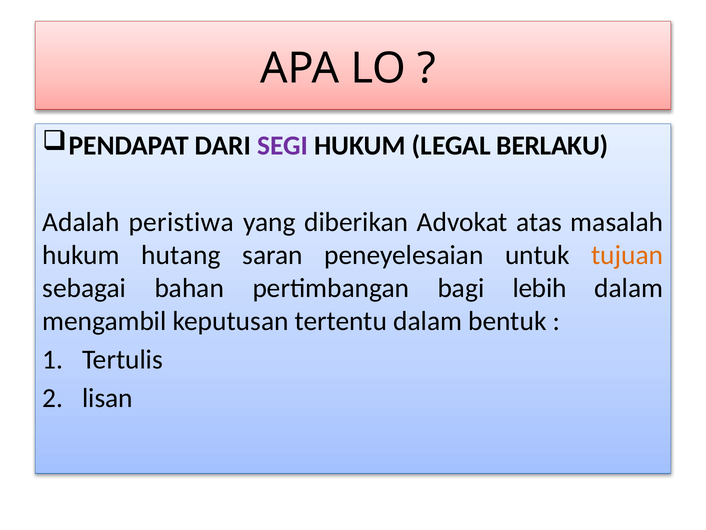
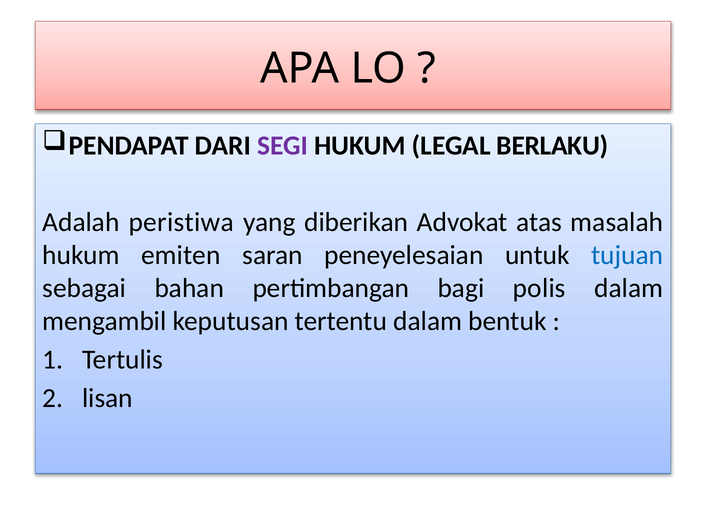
hutang: hutang -> emiten (181, 255)
tujuan colour: orange -> blue (627, 255)
lebih: lebih -> polis (539, 288)
